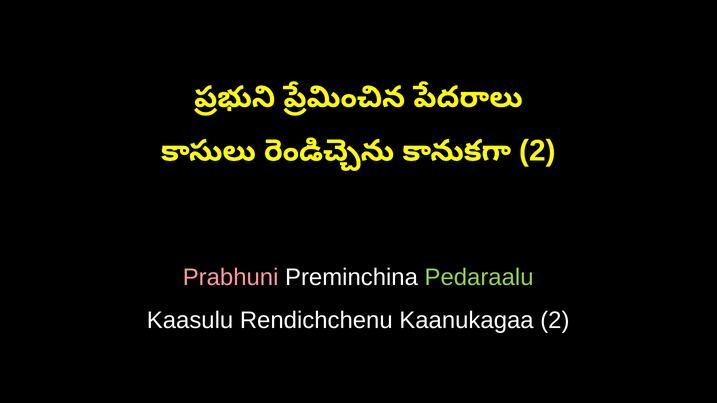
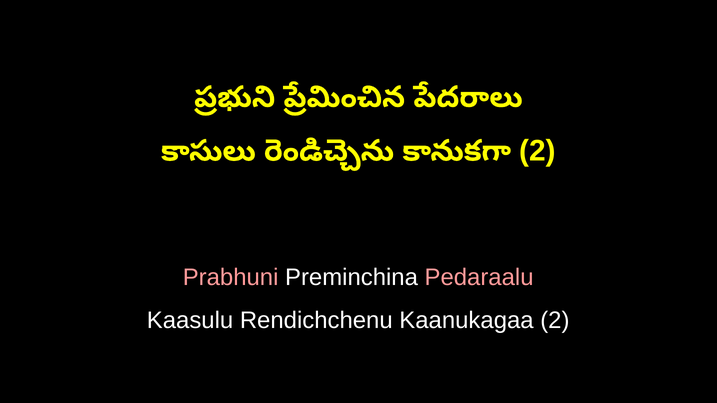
Pedaraalu colour: light green -> pink (479, 278)
